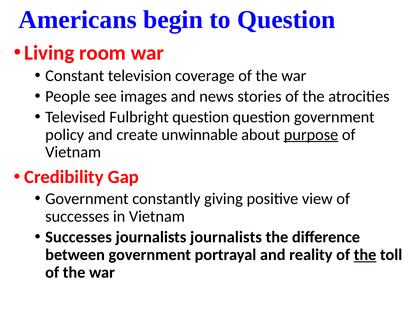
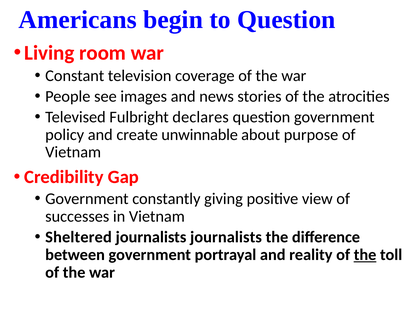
Fulbright question: question -> declares (201, 117)
purpose underline: present -> none (311, 135)
Successes: Successes -> Sheltered (79, 237)
